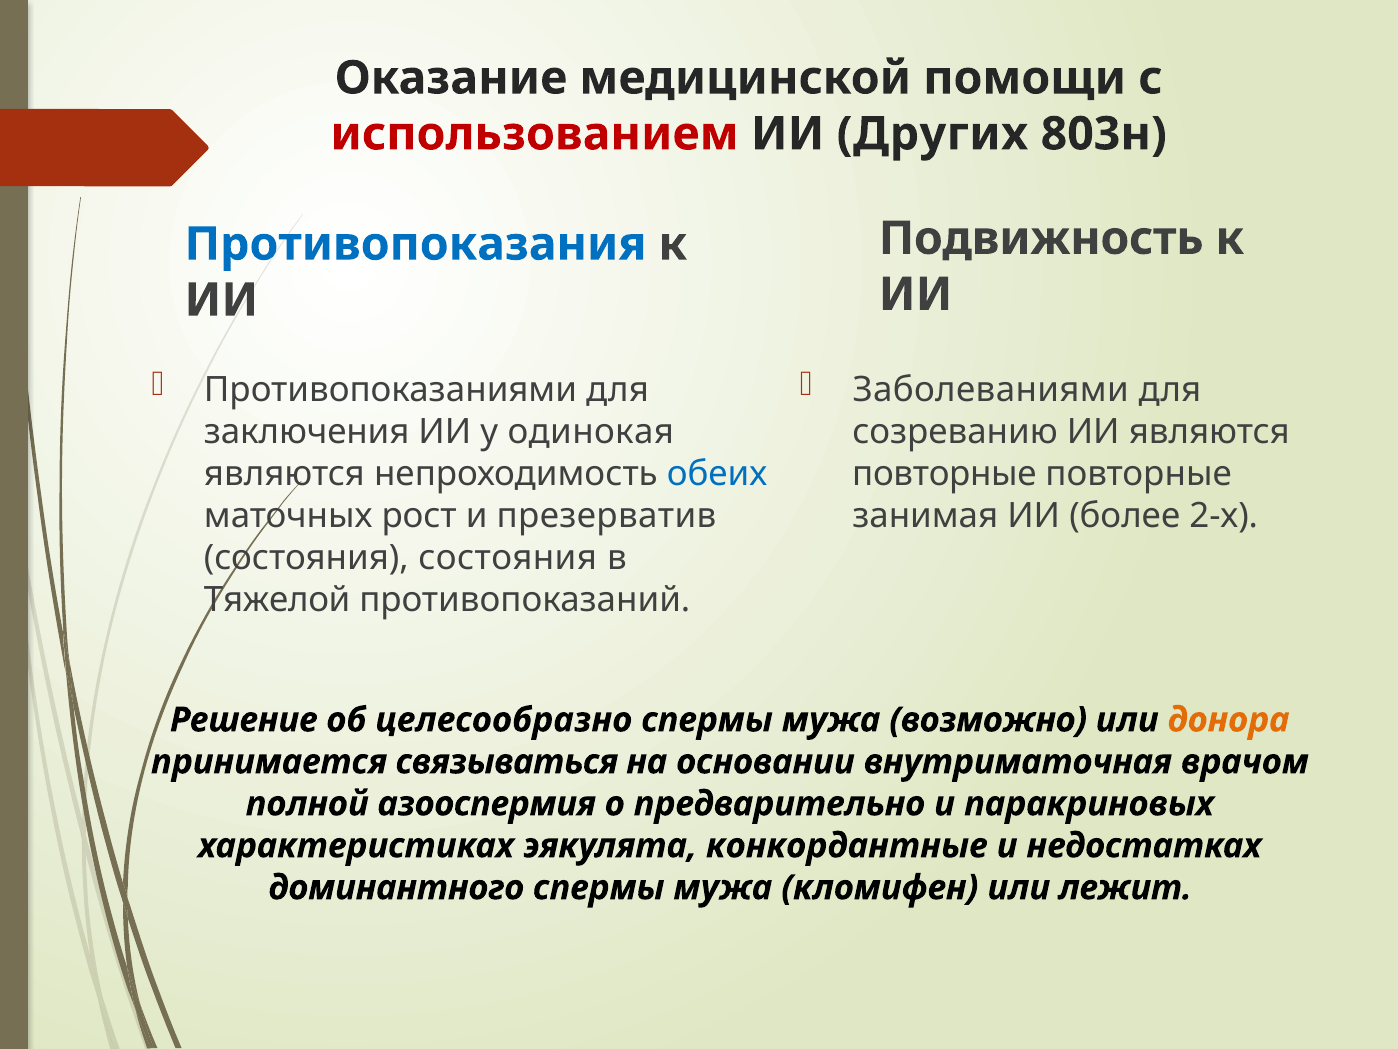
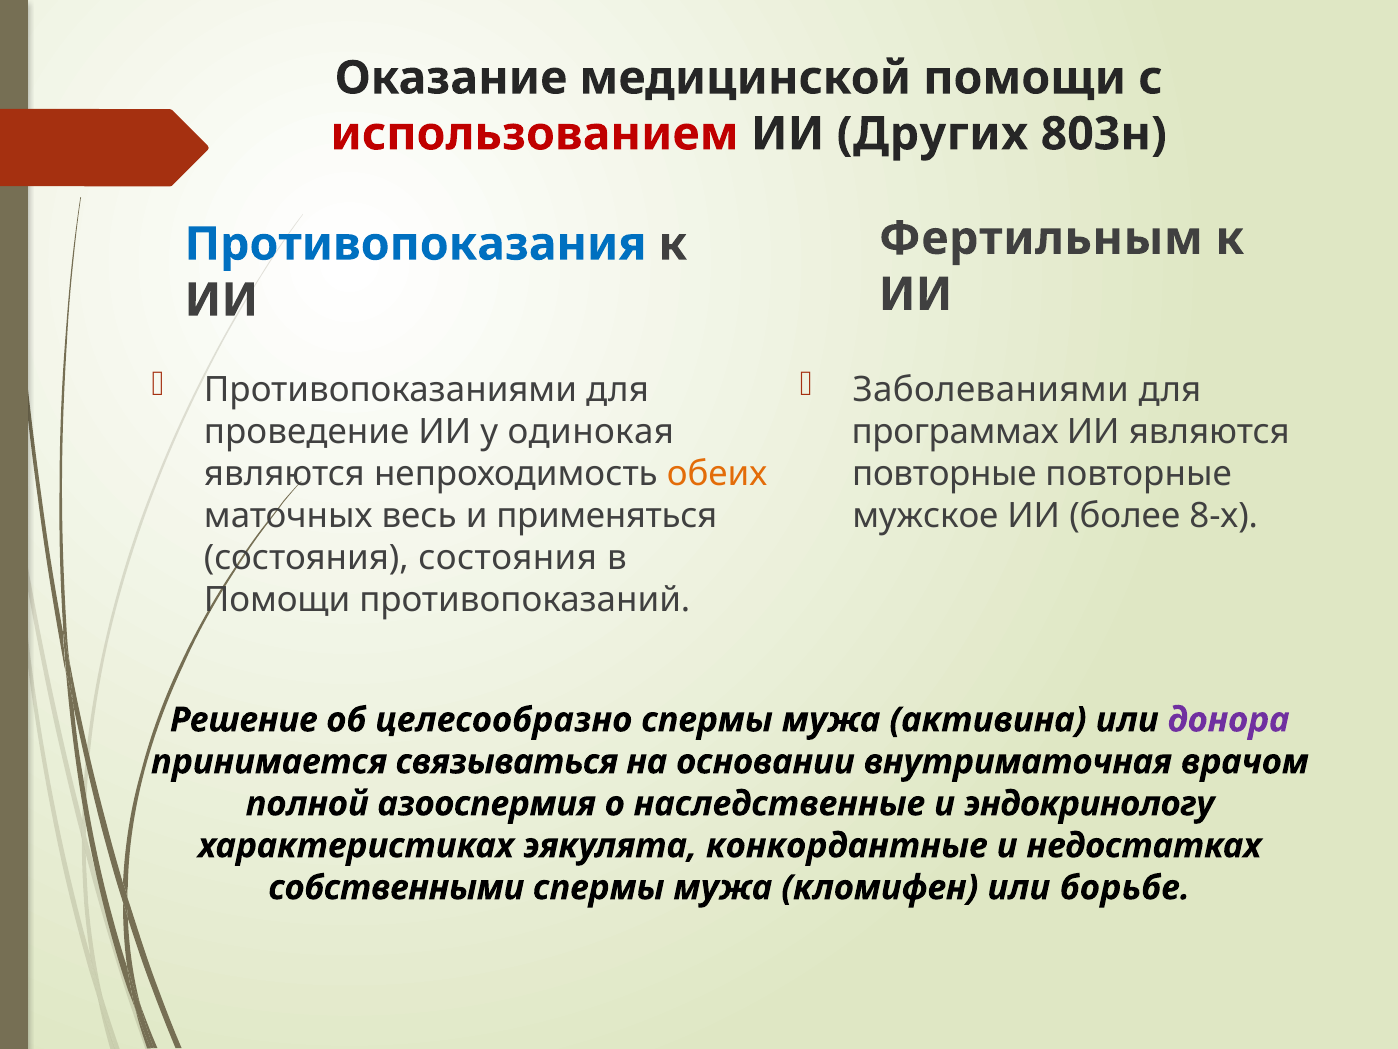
Подвижность: Подвижность -> Фертильным (1041, 238)
заключения: заключения -> проведение (307, 431)
созреванию: созреванию -> программах (955, 431)
обеих colour: blue -> orange (717, 473)
рост: рост -> весь (419, 515)
презерватив: презерватив -> применяться (607, 515)
занимая: занимая -> мужское (925, 515)
2-х: 2-х -> 8-х (1224, 515)
Тяжелой: Тяжелой -> Помощи (277, 599)
возможно: возможно -> активина (988, 720)
донора colour: orange -> purple (1229, 720)
предварительно: предварительно -> наследственные (779, 803)
паракриновых: паракриновых -> эндокринологу (1089, 803)
доминантного: доминантного -> собственными (396, 887)
лежит: лежит -> борьбе (1125, 887)
